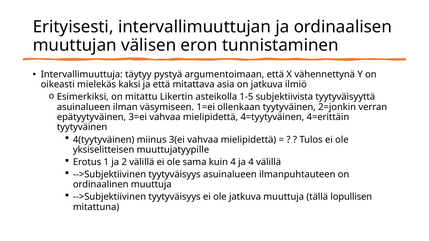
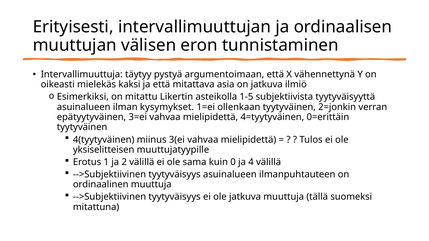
väsymiseen: väsymiseen -> kysymykset (167, 107)
4=erittäin: 4=erittäin -> 0=erittäin (328, 117)
kuin 4: 4 -> 0 (233, 162)
lopullisen: lopullisen -> suomeksi (351, 197)
